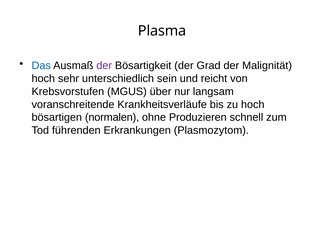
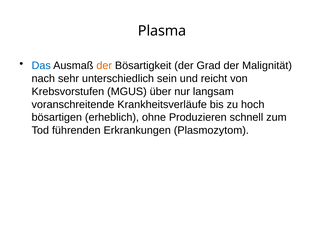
der colour: purple -> orange (104, 66)
hoch: hoch -> nach (43, 79)
normalen: normalen -> erheblich (112, 117)
